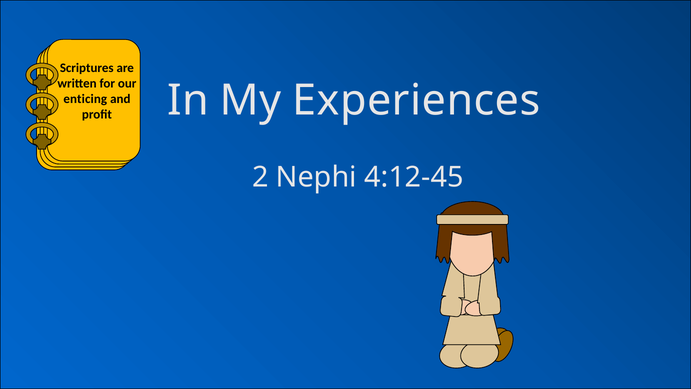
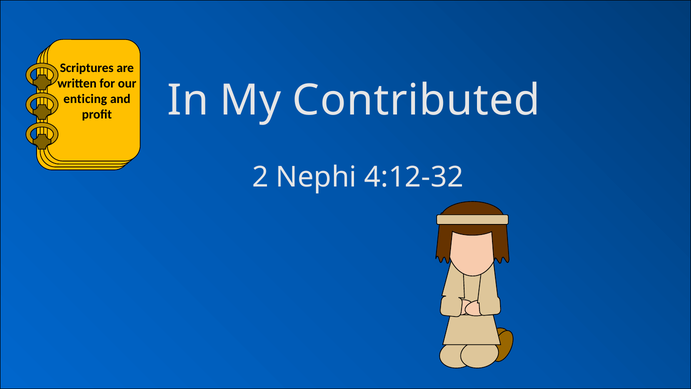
Experiences: Experiences -> Contributed (416, 101)
4:12-45: 4:12-45 -> 4:12-32 (414, 177)
